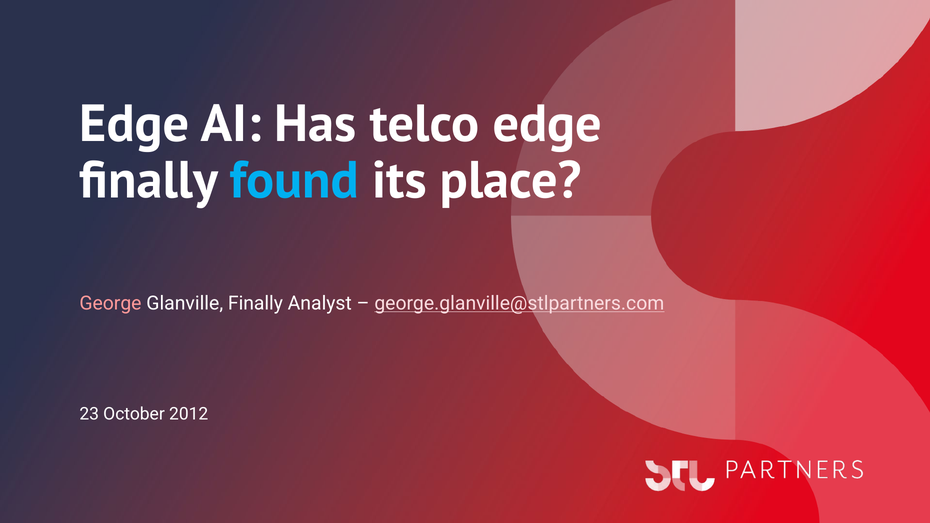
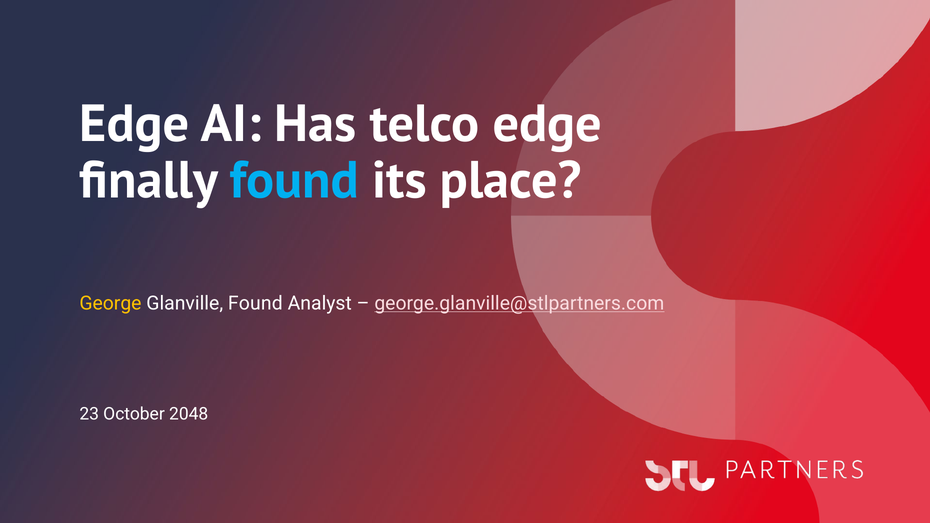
George colour: pink -> yellow (110, 303)
Glanville Finally: Finally -> Found (255, 303)
2012: 2012 -> 2048 (189, 414)
